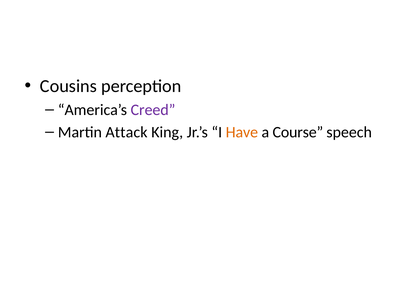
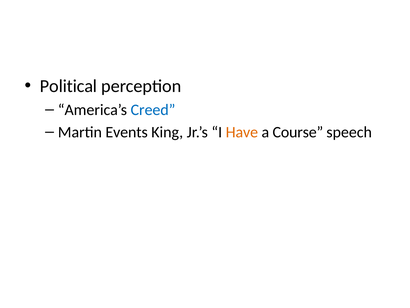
Cousins: Cousins -> Political (69, 86)
Creed colour: purple -> blue (153, 110)
Attack: Attack -> Events (127, 132)
